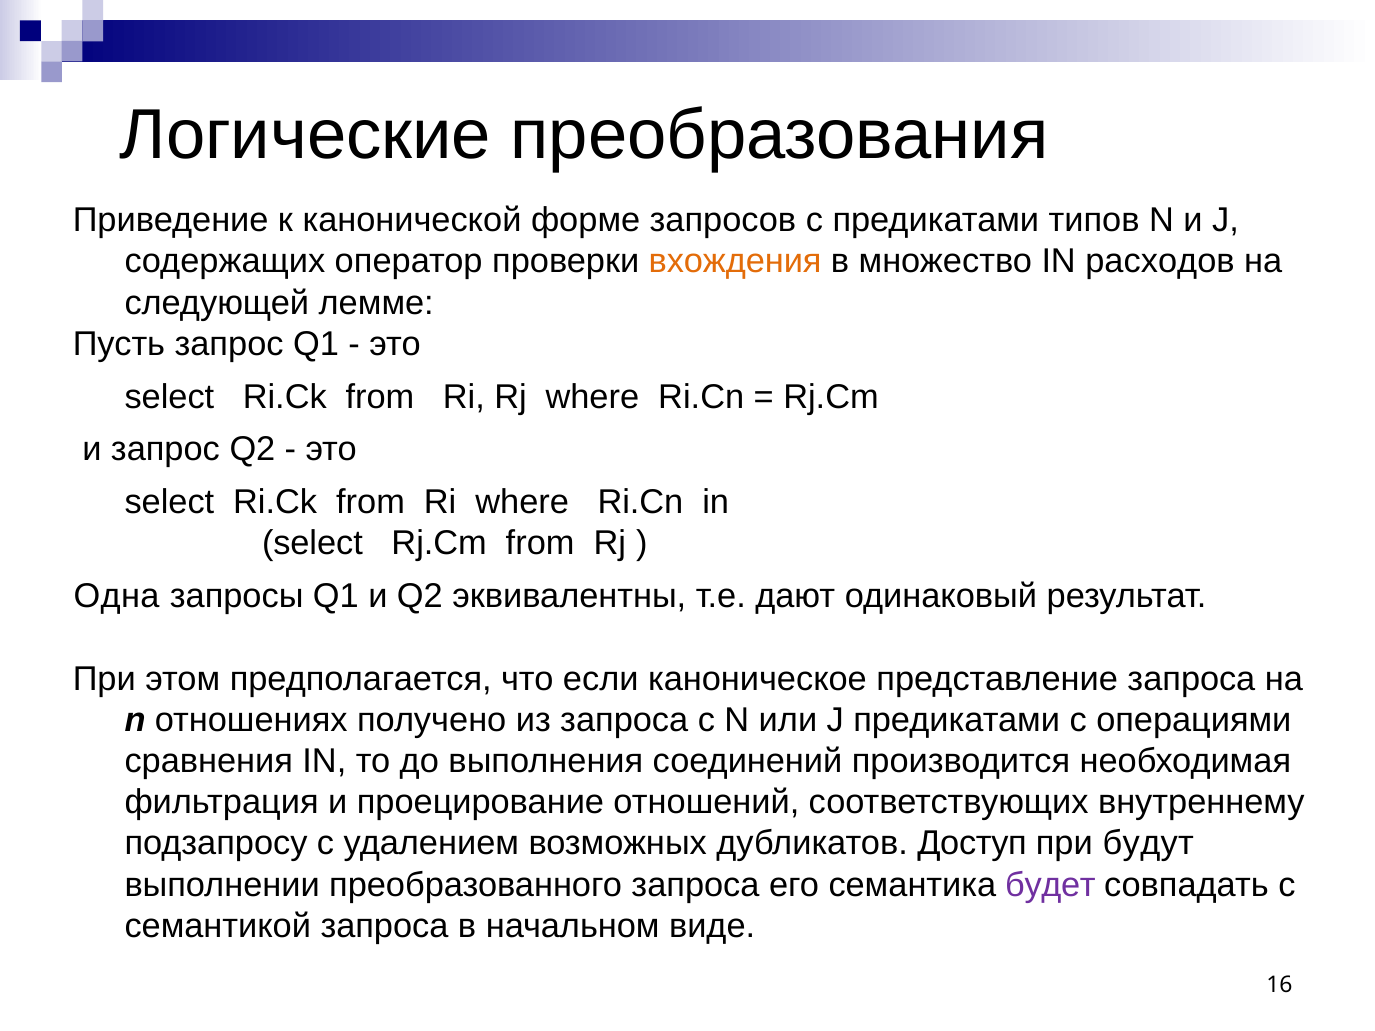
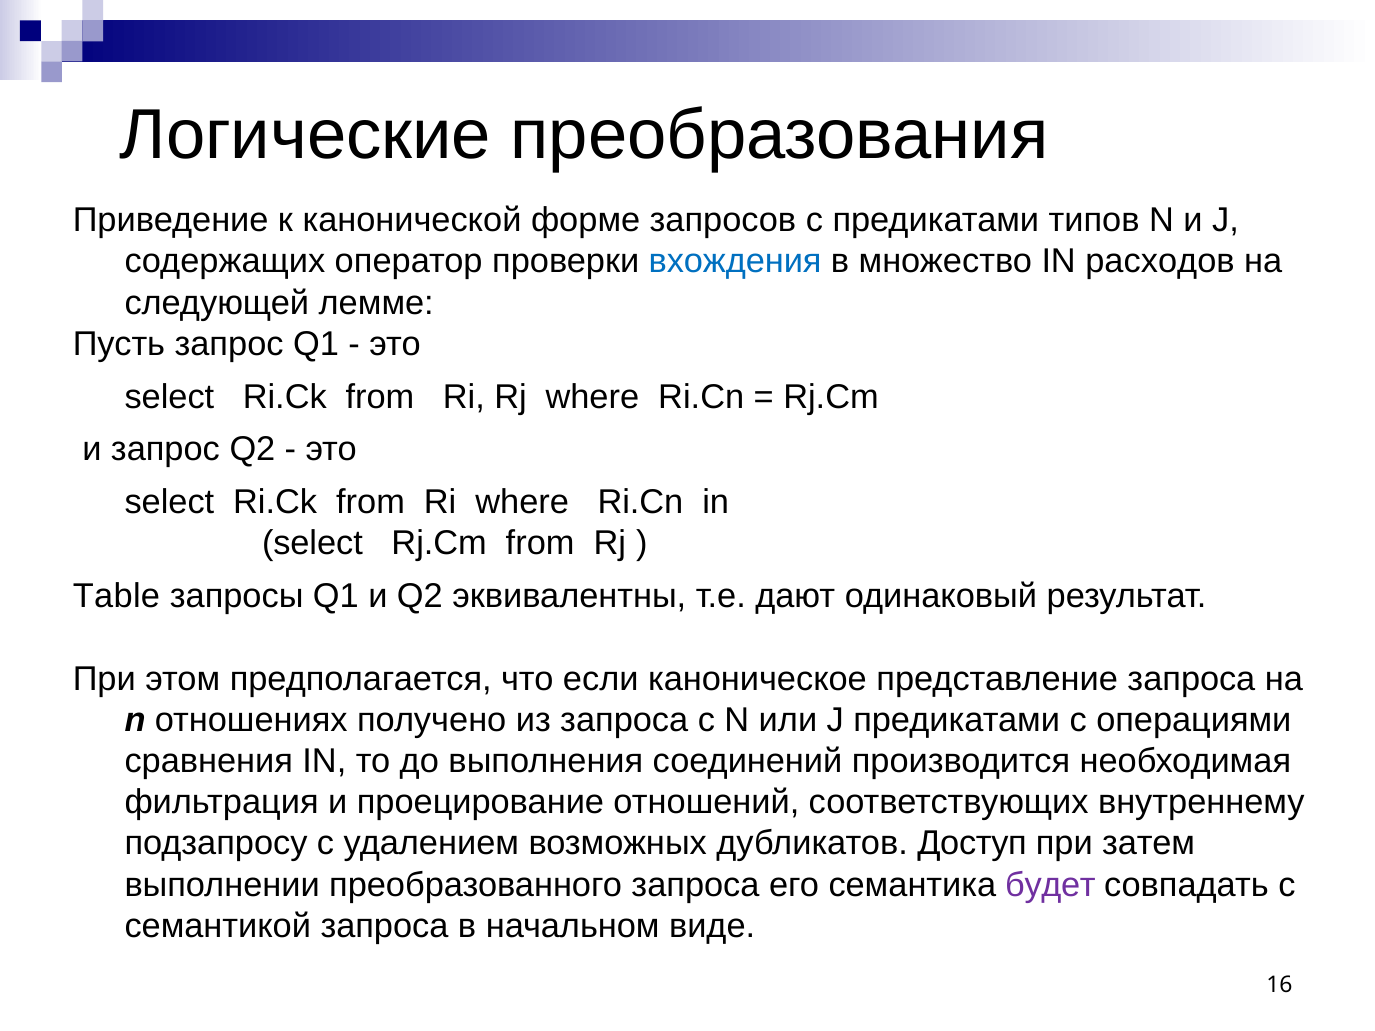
вхождения colour: orange -> blue (735, 262)
Одна: Одна -> Table (117, 596)
будут: будут -> затем (1149, 844)
